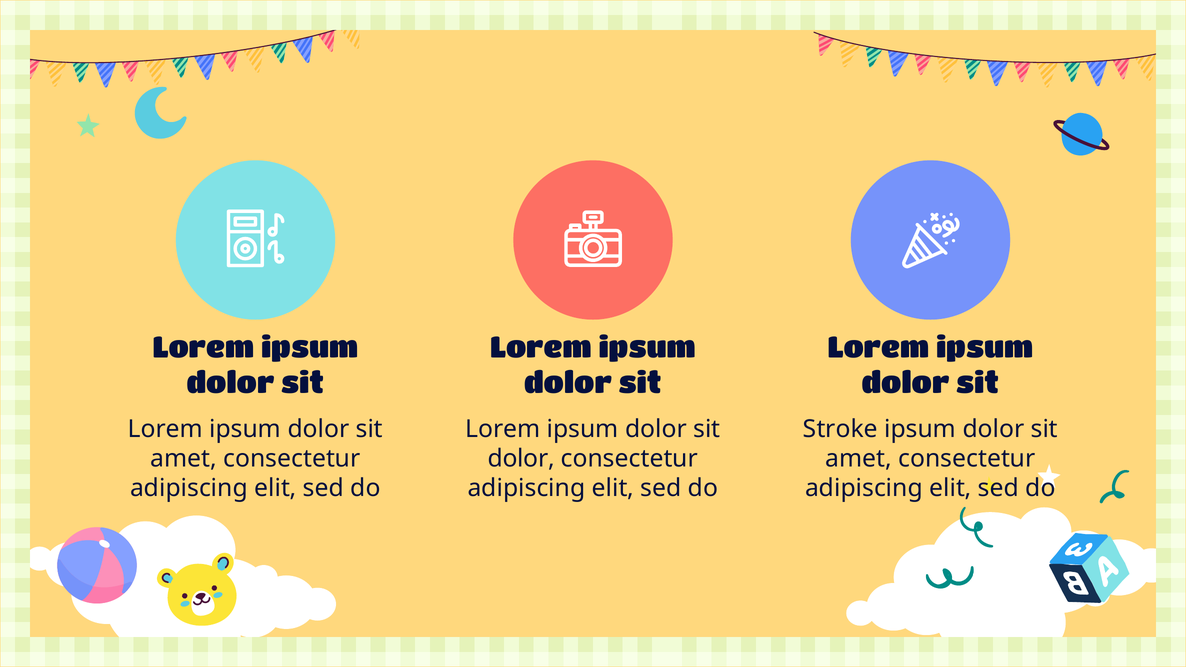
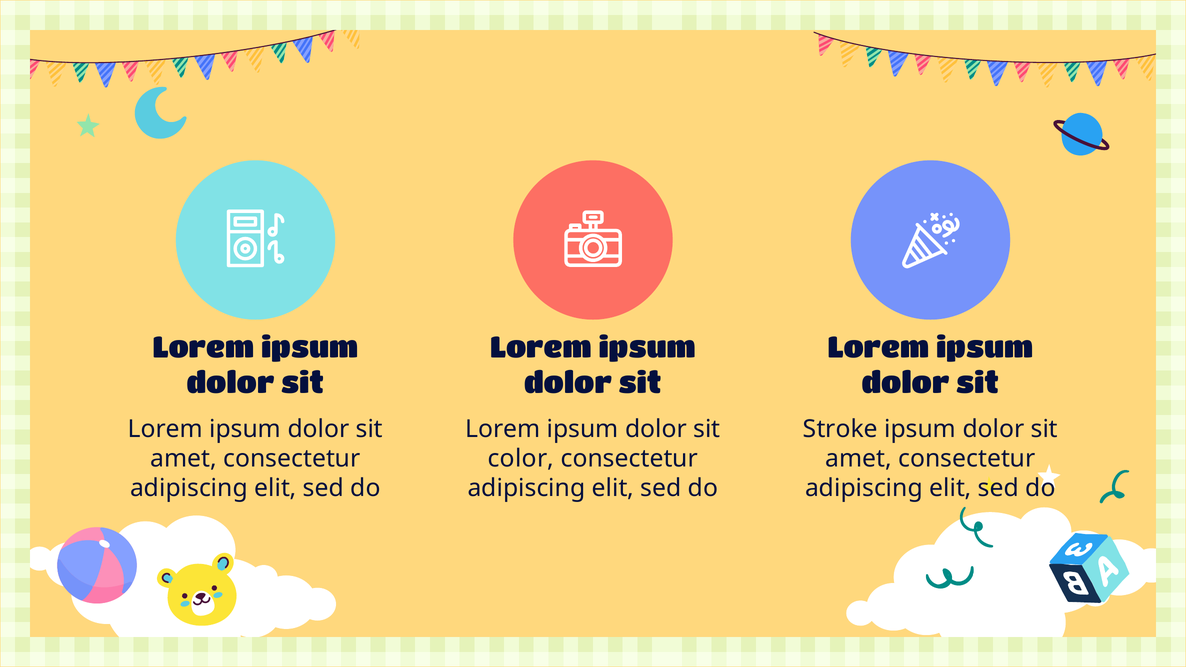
dolor: dolor -> color (521, 459)
